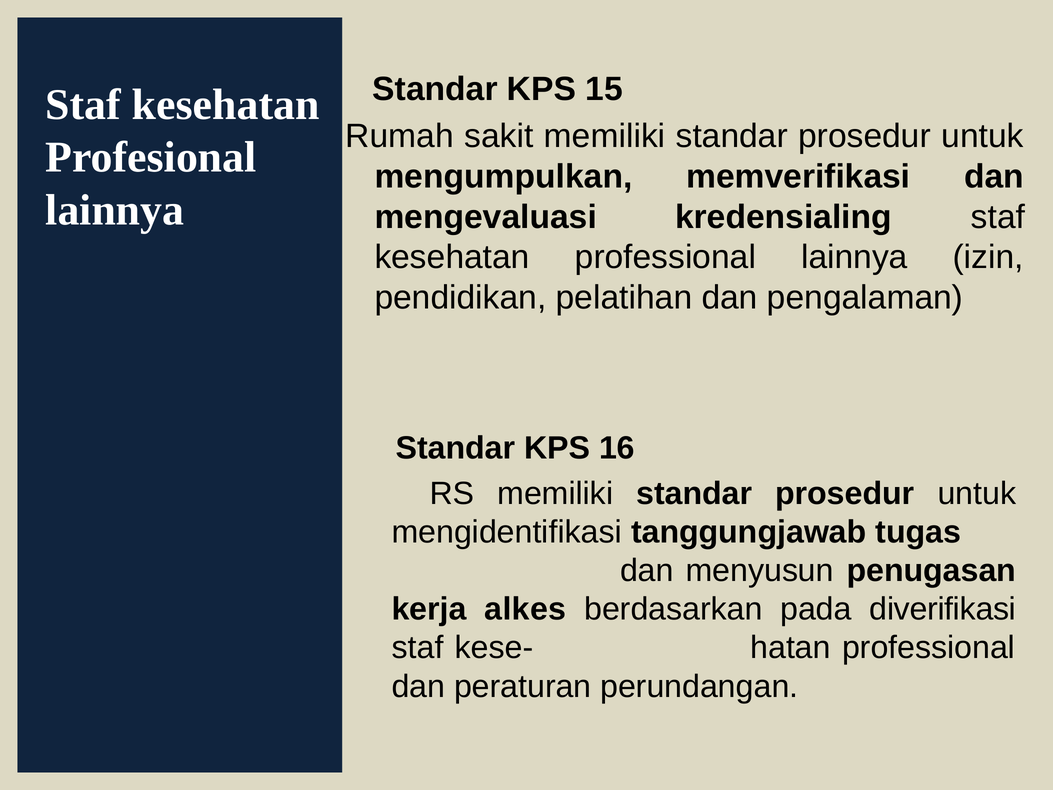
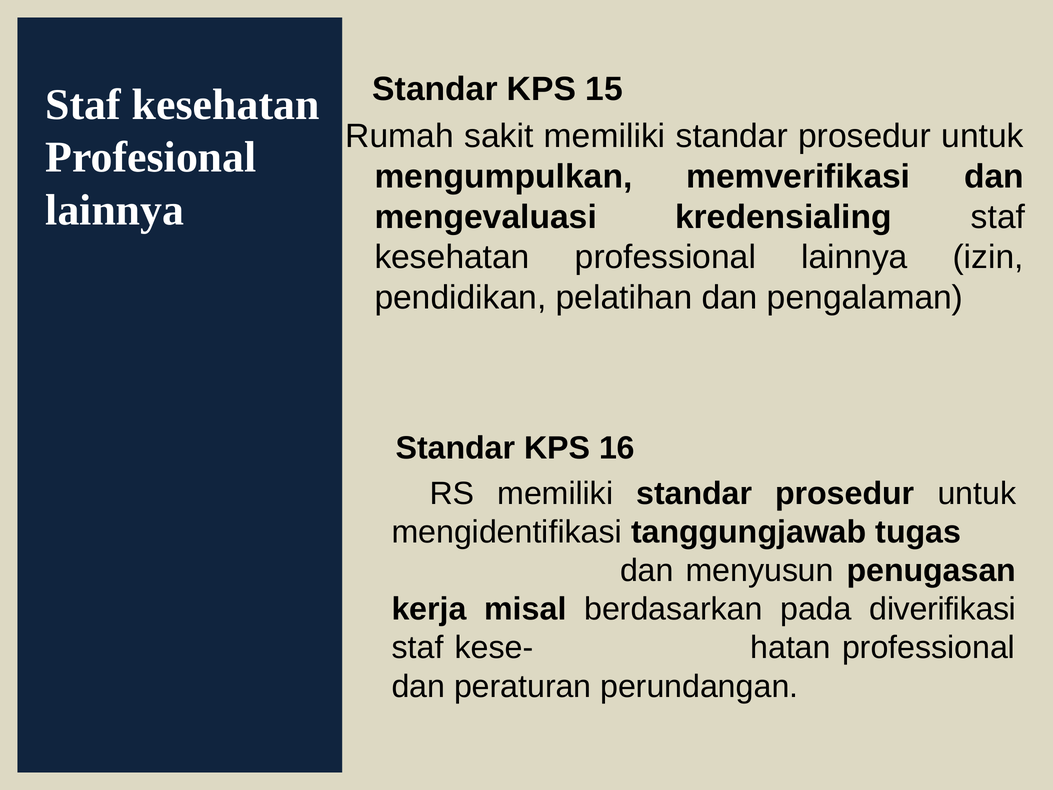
alkes: alkes -> misal (525, 609)
